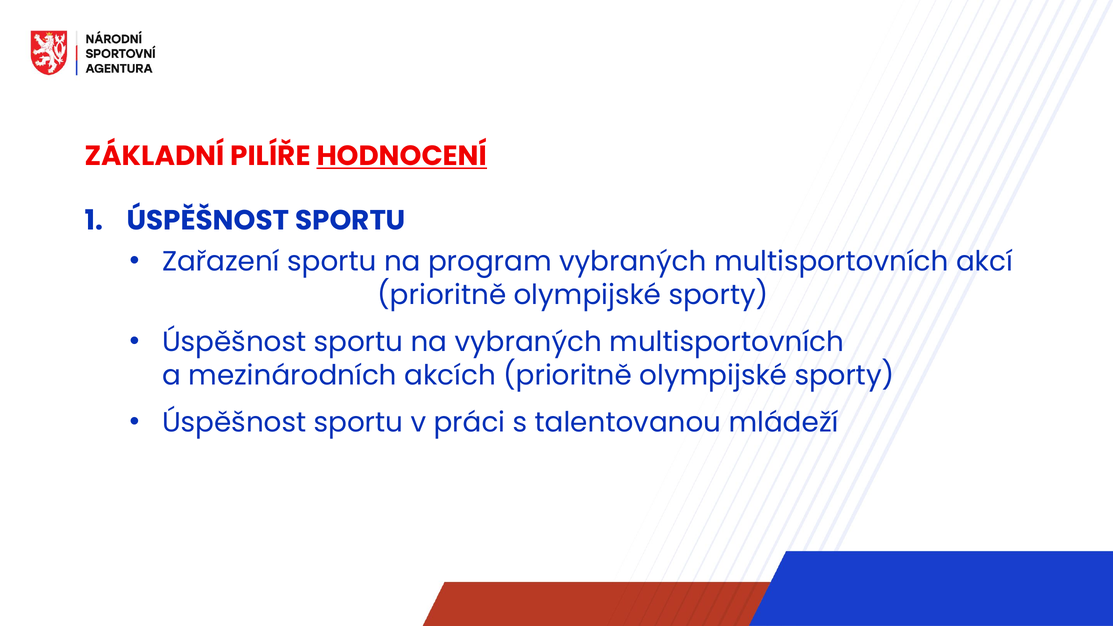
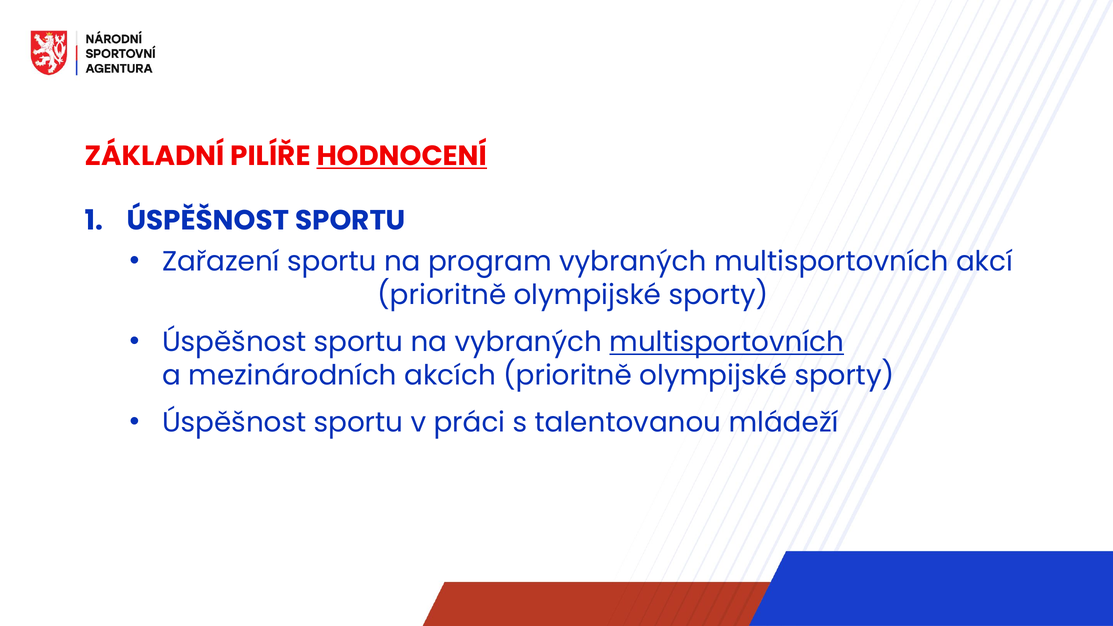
multisportovních underline: none -> present (727, 342)
